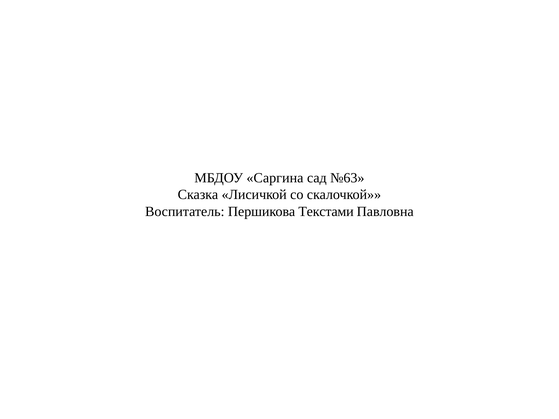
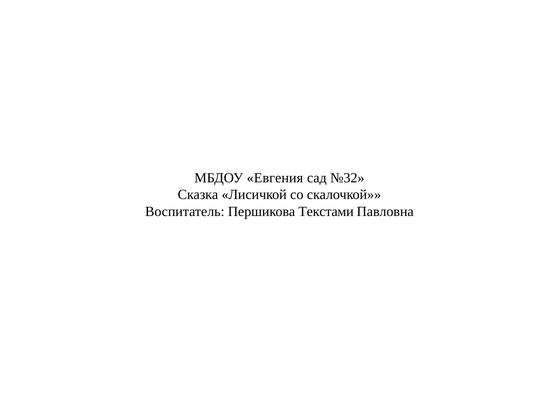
Саргина: Саргина -> Евгения (275, 178)
№63: №63 -> №32 (347, 178)
